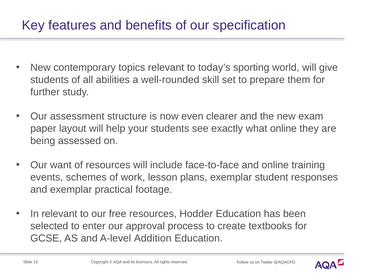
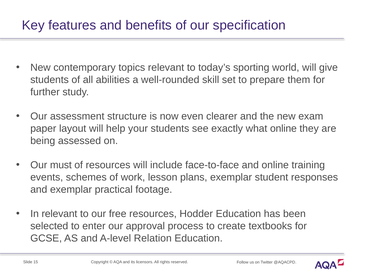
want: want -> must (61, 165)
Addition: Addition -> Relation (153, 239)
